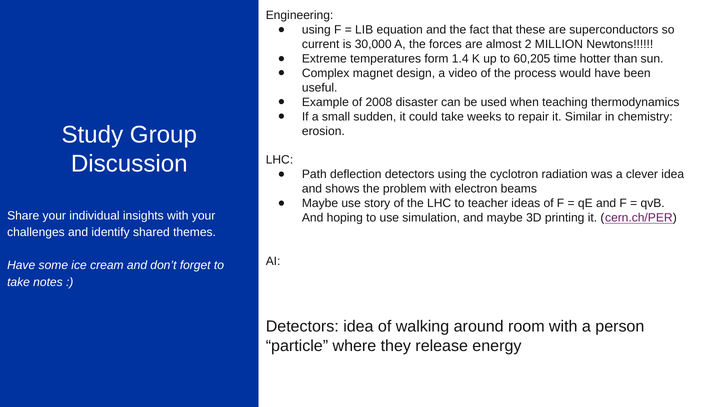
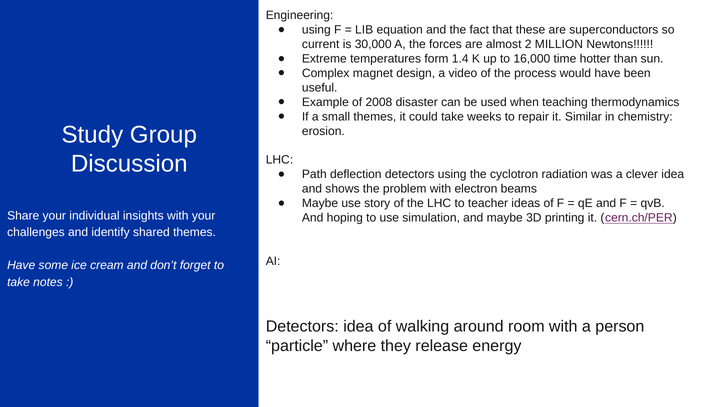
60,205: 60,205 -> 16,000 (532, 59)
small sudden: sudden -> themes (375, 117)
